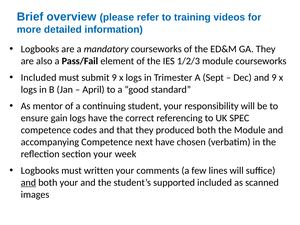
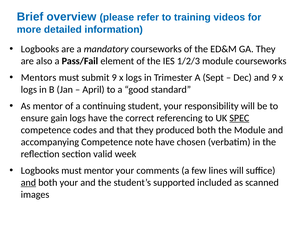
Included: Included -> Mentors (39, 78)
SPEC underline: none -> present (239, 118)
next: next -> note (144, 142)
section your: your -> valid (103, 154)
must written: written -> mentor (99, 171)
